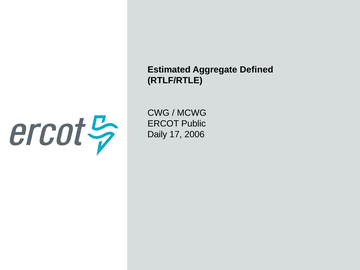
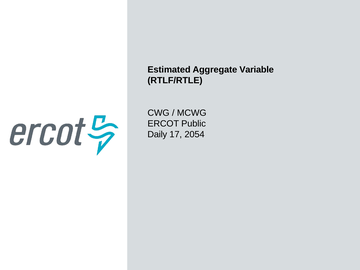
Defined: Defined -> Variable (257, 70)
2006: 2006 -> 2054 (195, 134)
